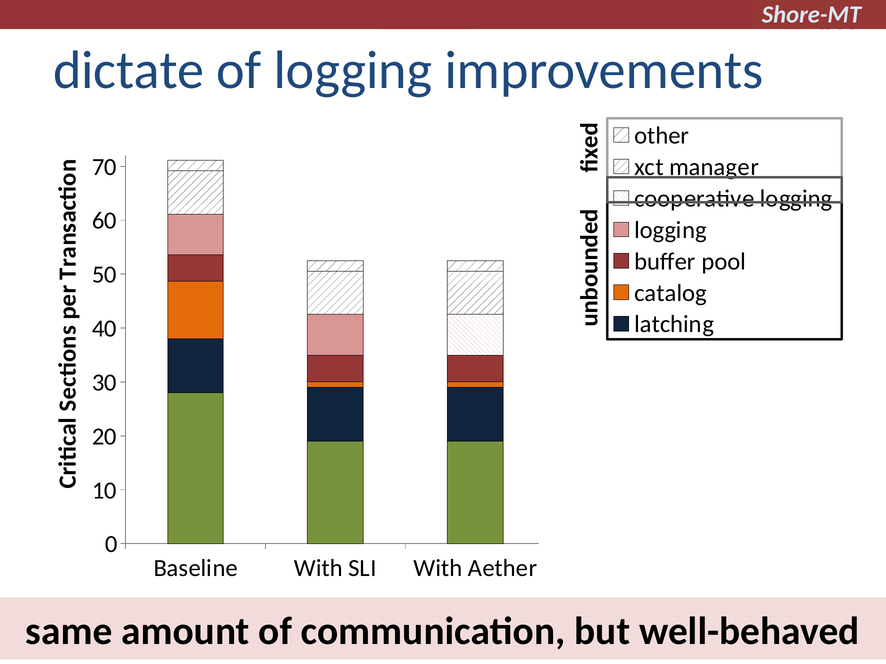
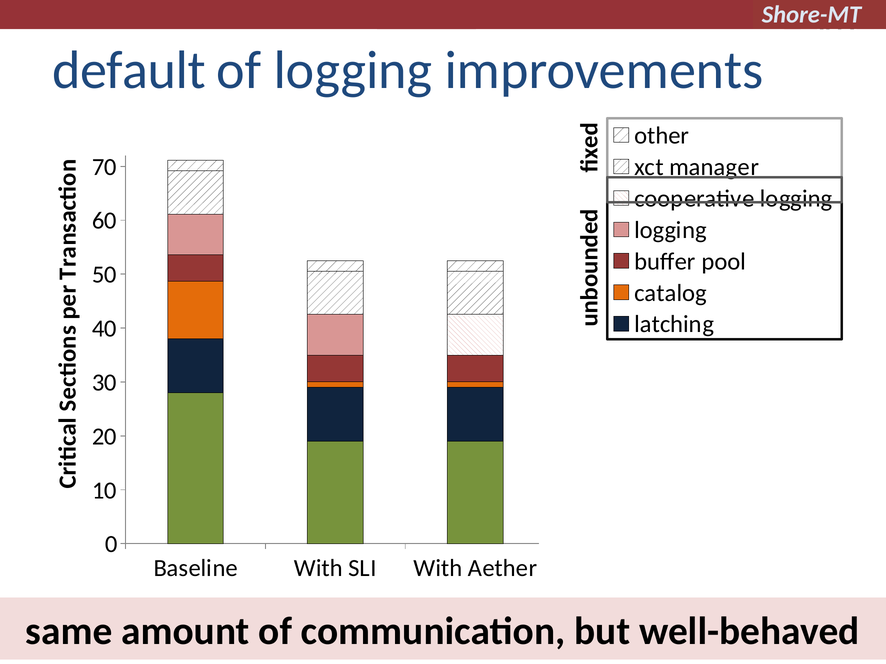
dictate: dictate -> default (129, 70)
